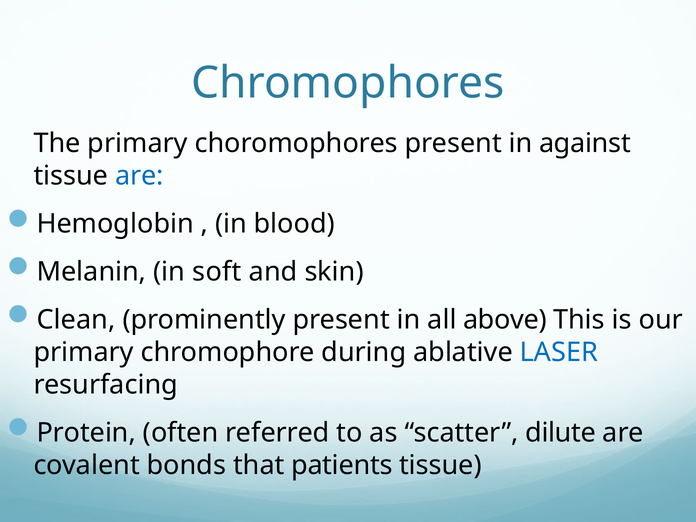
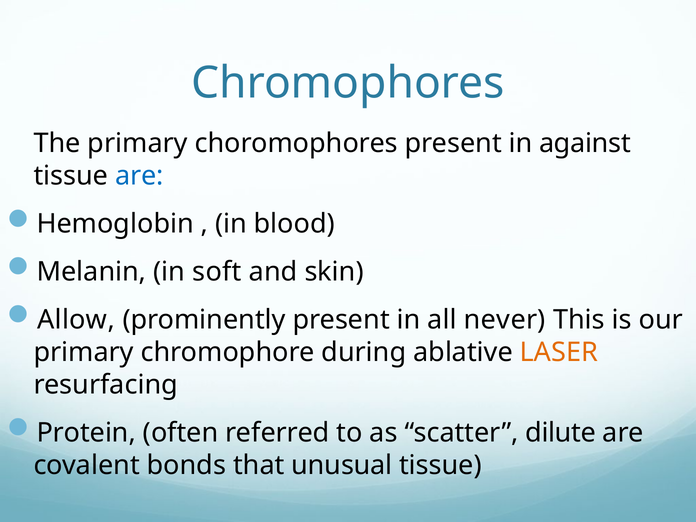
Clean: Clean -> Allow (76, 320)
above: above -> never (505, 320)
LASER colour: blue -> orange (559, 352)
patients: patients -> unusual (342, 465)
